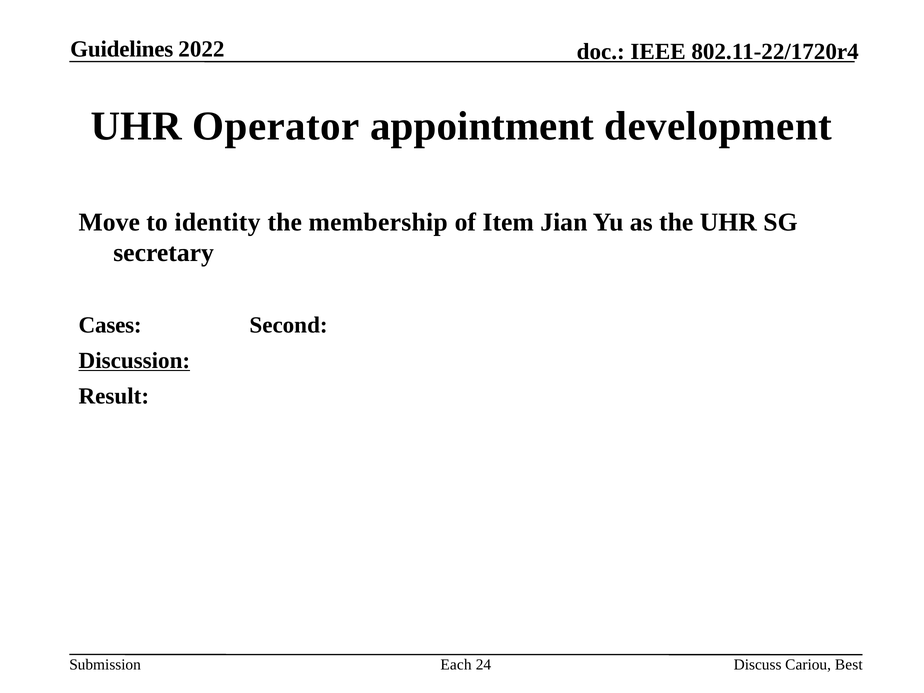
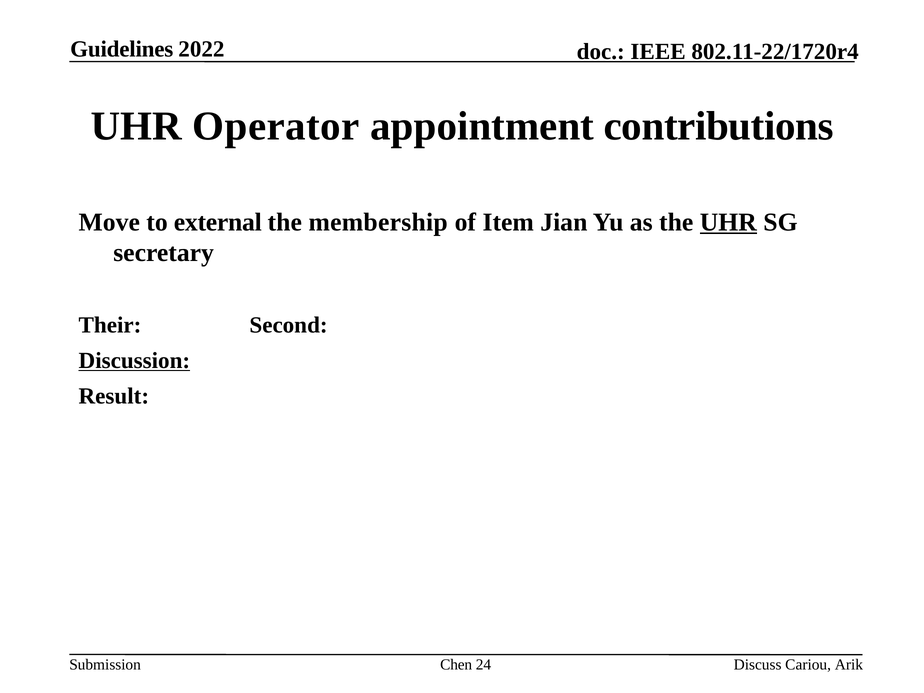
development: development -> contributions (719, 126)
identity: identity -> external (218, 222)
UHR underline: none -> present (728, 222)
Cases: Cases -> Their (110, 325)
Each: Each -> Chen (456, 665)
Best: Best -> Arik (849, 665)
